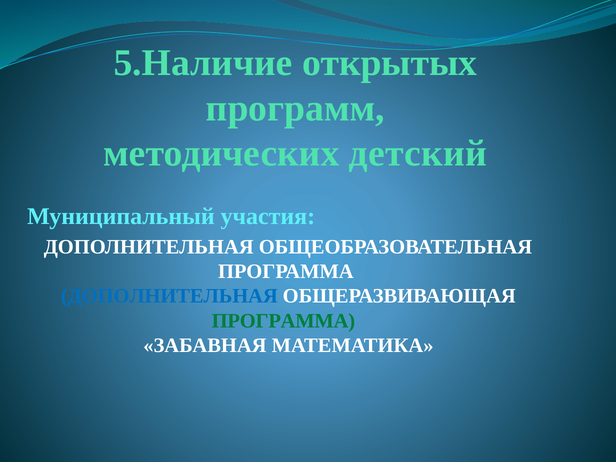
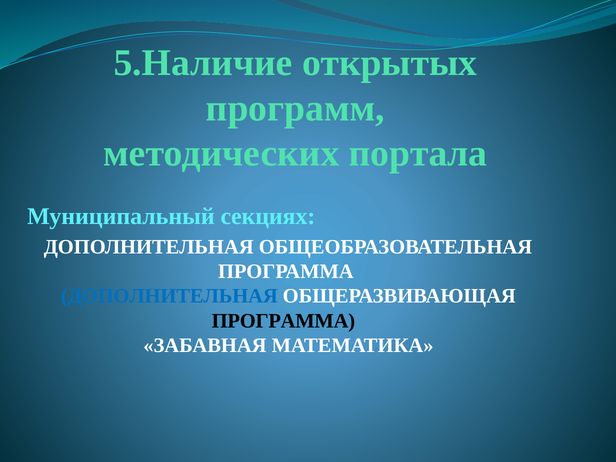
детский: детский -> портала (418, 153)
участия: участия -> секциях (268, 216)
ПРОГРАММА colour: green -> black (283, 321)
